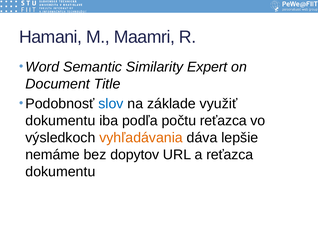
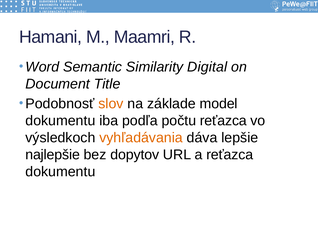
Expert: Expert -> Digital (207, 67)
slov colour: blue -> orange (111, 103)
využiť: využiť -> model (219, 103)
nemáme: nemáme -> najlepšie (53, 154)
